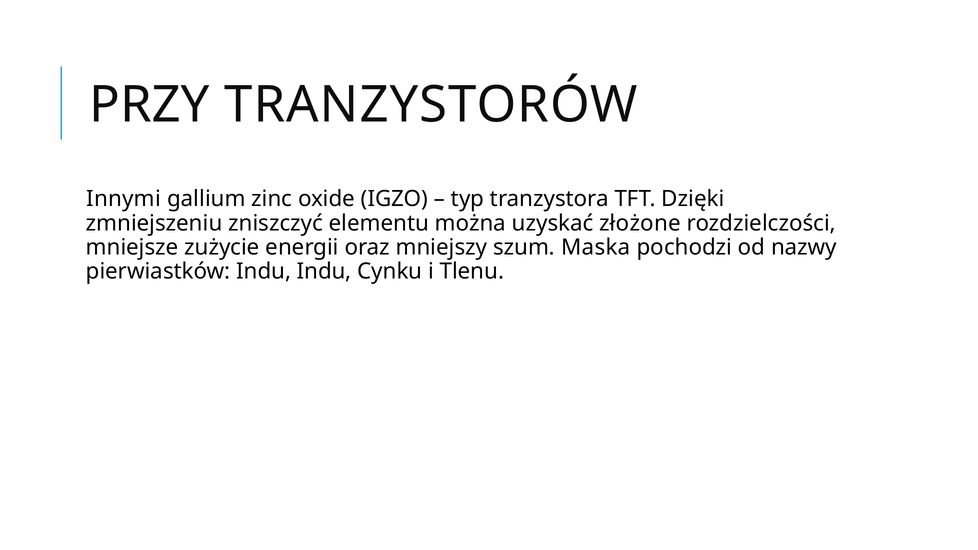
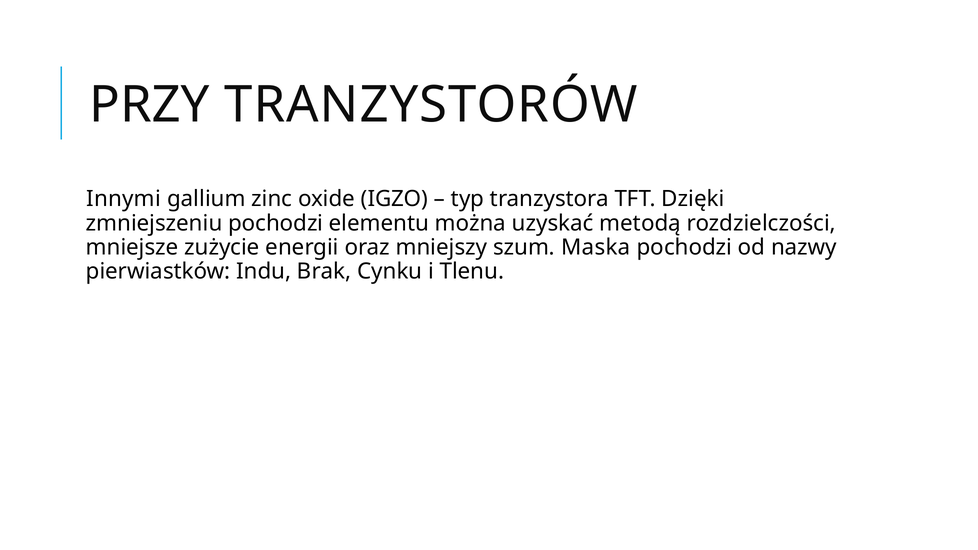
zmniejszeniu zniszczyć: zniszczyć -> pochodzi (276, 223)
złożone: złożone -> metodą (640, 223)
Indu Indu: Indu -> Brak (324, 272)
